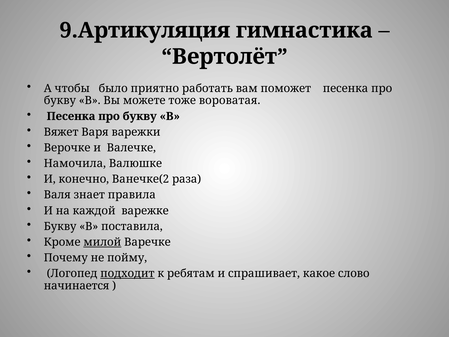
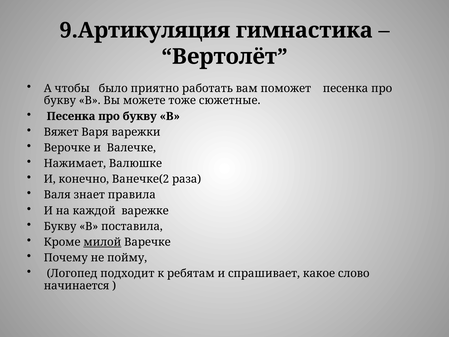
вороватая: вороватая -> сюжетные (230, 100)
Намочила: Намочила -> Нажимает (75, 163)
подходит underline: present -> none (127, 273)
